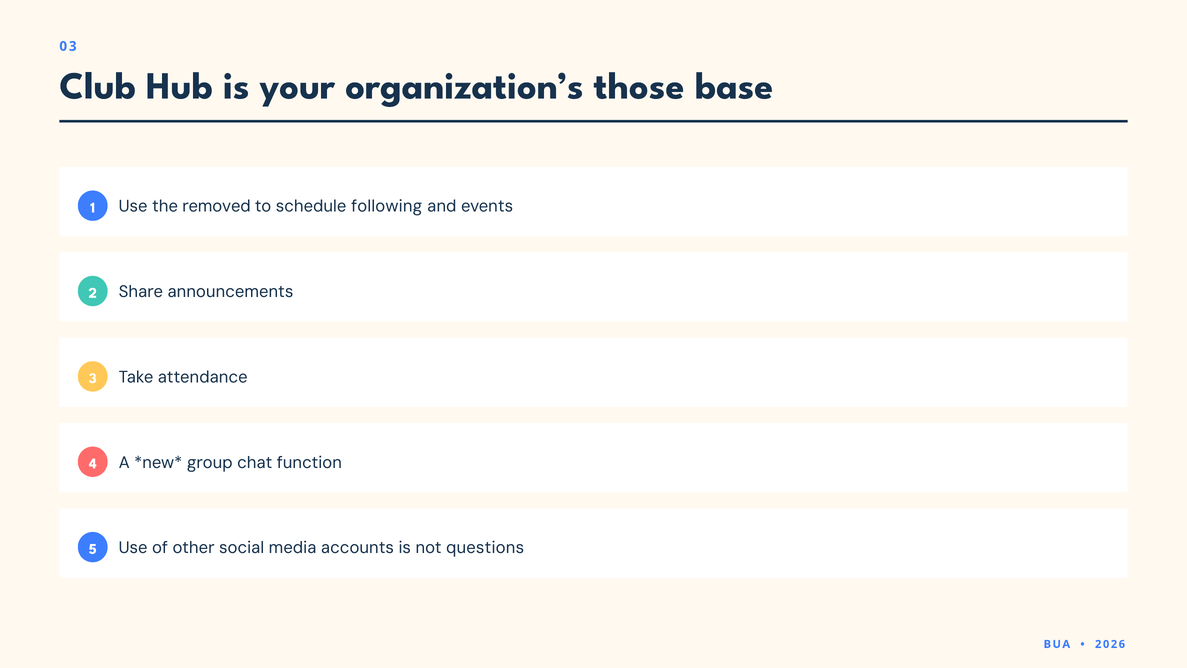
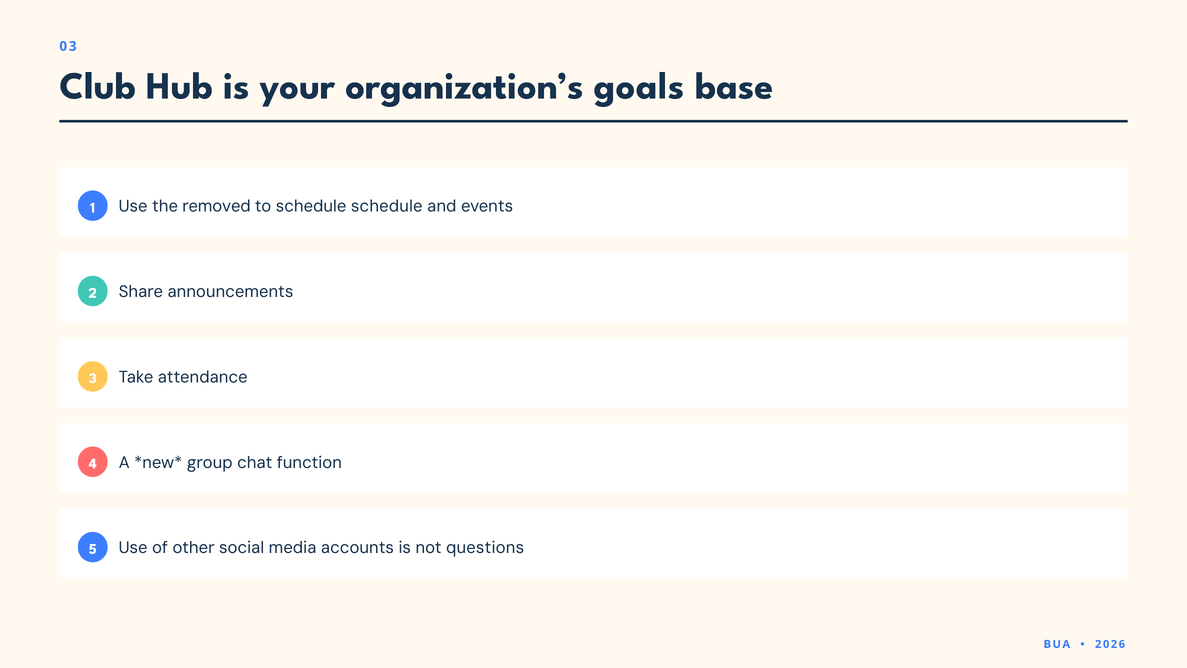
those: those -> goals (639, 86)
schedule following: following -> schedule (387, 206)
